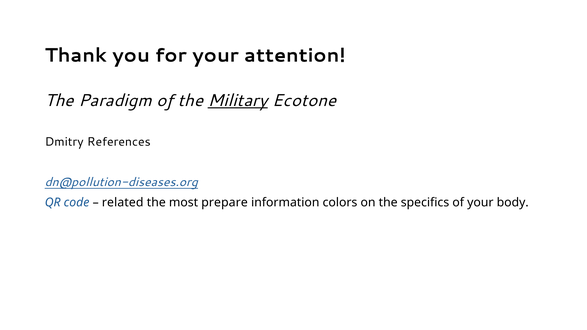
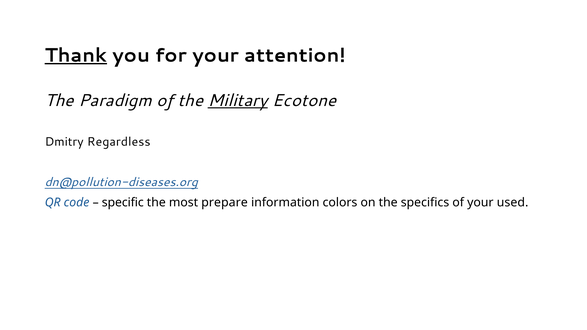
Thank underline: none -> present (76, 55)
References: References -> Regardless (119, 142)
related: related -> specific (123, 202)
body: body -> used (513, 202)
